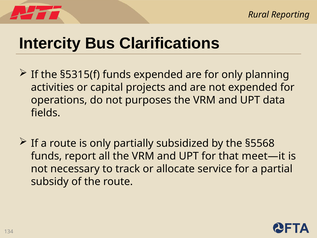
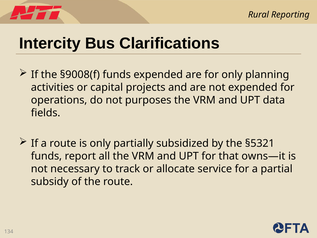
§5315(f: §5315(f -> §9008(f (80, 75)
§5568: §5568 -> §5321 (260, 143)
meet—it: meet—it -> owns—it (263, 156)
